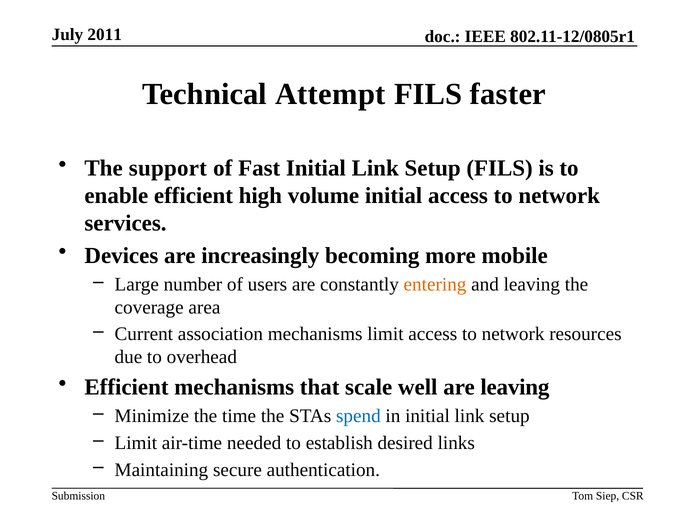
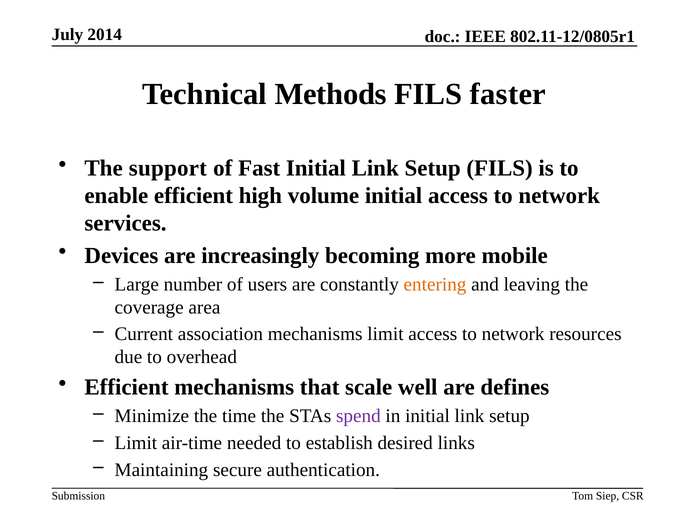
2011: 2011 -> 2014 (105, 35)
Attempt: Attempt -> Methods (331, 94)
are leaving: leaving -> defines (515, 387)
spend colour: blue -> purple (358, 416)
